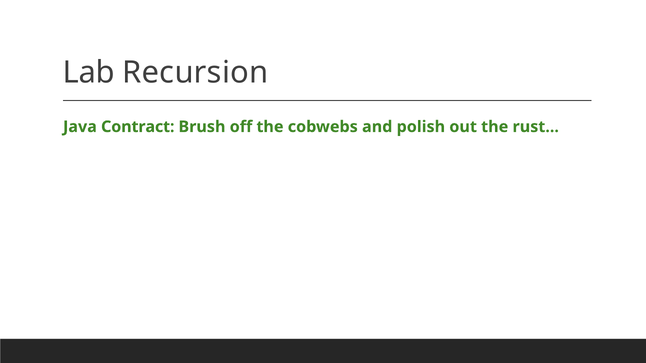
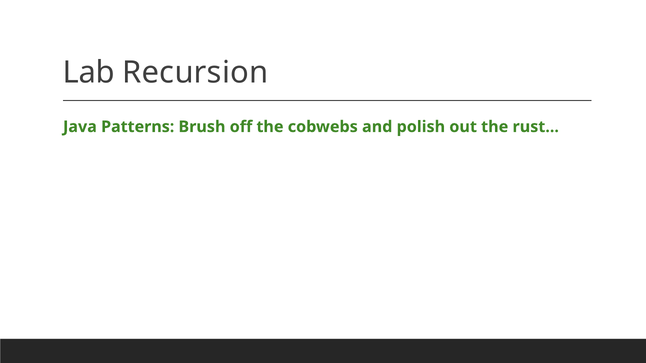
Contract: Contract -> Patterns (138, 127)
